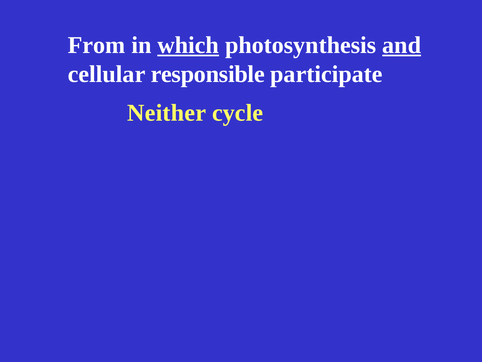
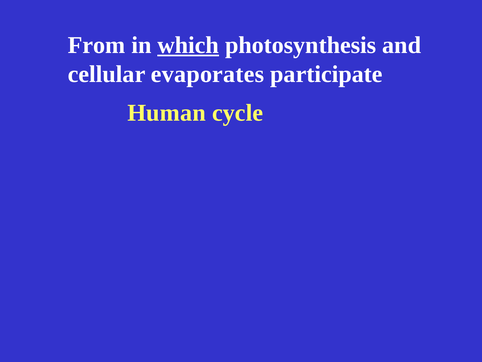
and underline: present -> none (402, 45)
responsible: responsible -> evaporates (208, 74)
Neither: Neither -> Human (167, 113)
